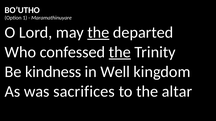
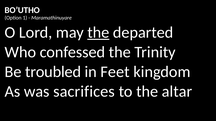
the underline: present -> none (120, 52)
kindness: kindness -> troubled (53, 72)
Well: Well -> Feet (115, 72)
